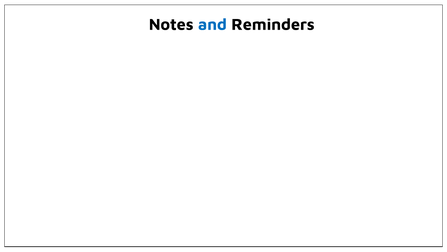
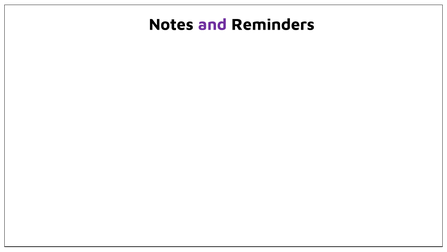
and colour: blue -> purple (212, 24)
